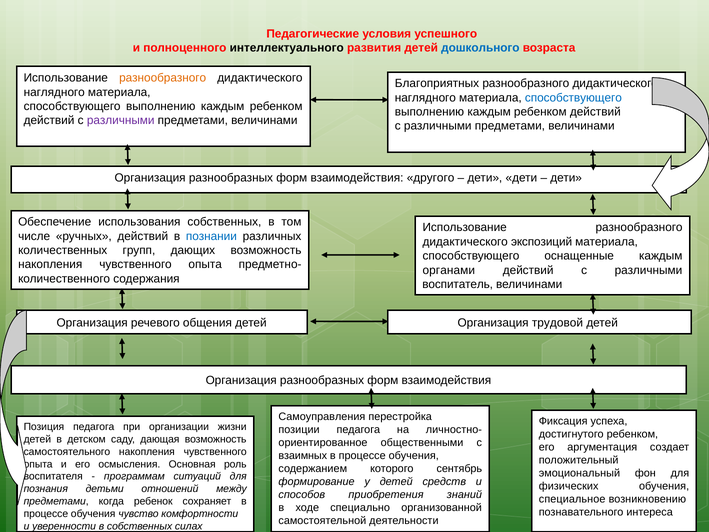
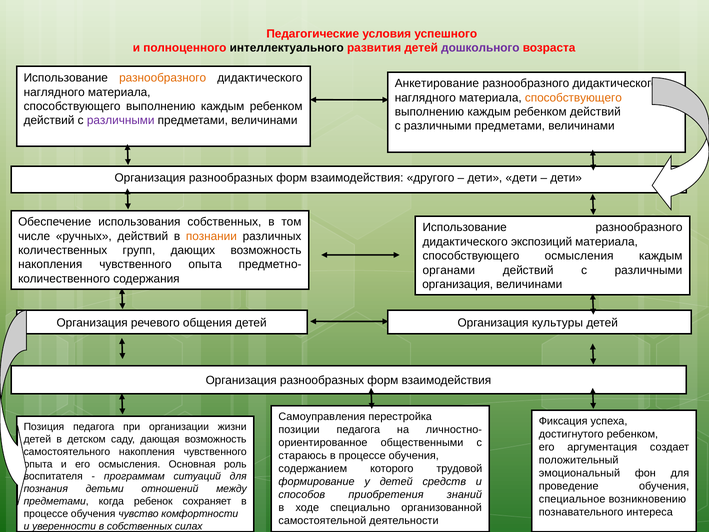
дошкольного colour: blue -> purple (480, 48)
Благоприятных: Благоприятных -> Анкетирование (437, 83)
способствующего colour: blue -> orange (573, 98)
познании colour: blue -> orange (211, 236)
способствующего оснащенные: оснащенные -> осмысления (579, 256)
воспитатель: воспитатель -> организация (458, 284)
трудовой: трудовой -> культуры (557, 323)
взаимных: взаимных -> стараюсь (303, 455)
сентябрь: сентябрь -> трудовой (459, 468)
физических: физических -> проведение (569, 486)
